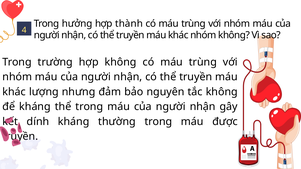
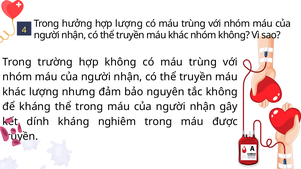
hợp thành: thành -> lượng (129, 24)
thường: thường -> nghiêm (117, 122)
